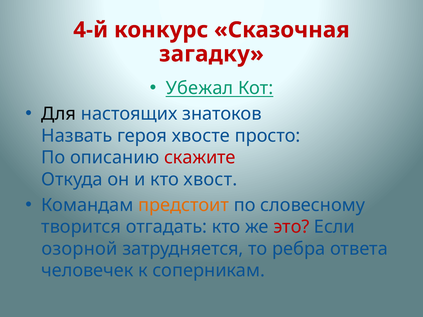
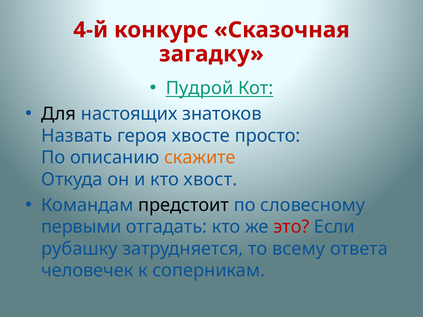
Убежал: Убежал -> Пудрой (200, 88)
скажите colour: red -> orange (200, 158)
предстоит colour: orange -> black (184, 205)
творится: творится -> первыми (81, 227)
озорной: озорной -> рубашку (79, 249)
ребра: ребра -> всему (299, 249)
